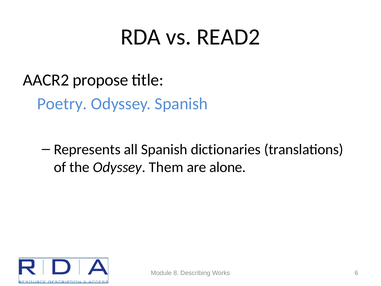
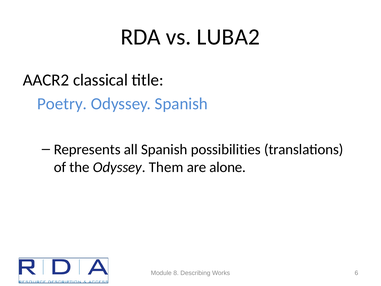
READ2: READ2 -> LUBA2 (228, 37)
propose: propose -> classical (100, 80)
dictionaries: dictionaries -> possibilities (226, 149)
